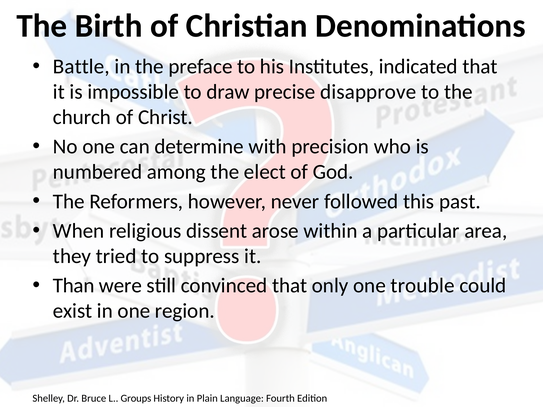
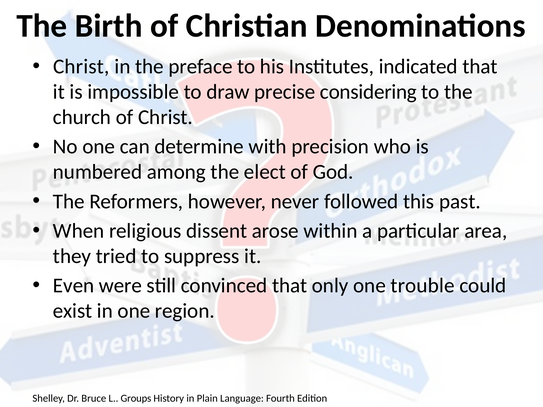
Battle: Battle -> Christ (81, 67)
disapprove: disapprove -> considering (368, 92)
Than: Than -> Even (74, 286)
